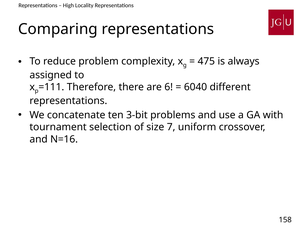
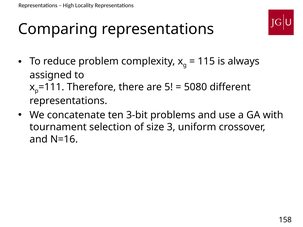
475: 475 -> 115 (206, 61)
6: 6 -> 5 (169, 87)
6040: 6040 -> 5080 (196, 87)
7: 7 -> 3 (171, 127)
